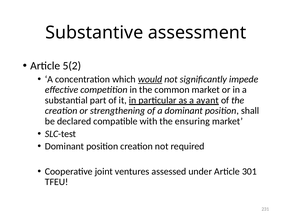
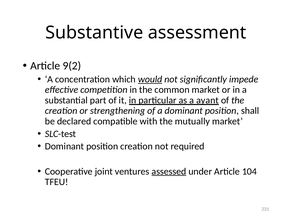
5(2: 5(2 -> 9(2 (72, 66)
ensuring: ensuring -> mutually (192, 121)
assessed underline: none -> present (169, 171)
301: 301 -> 104 (249, 171)
